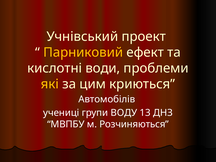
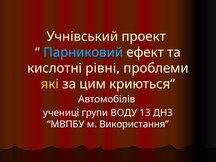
Парниковий colour: yellow -> light blue (83, 52)
води: води -> рівні (103, 68)
Розчиняються: Розчиняються -> Використання (134, 124)
